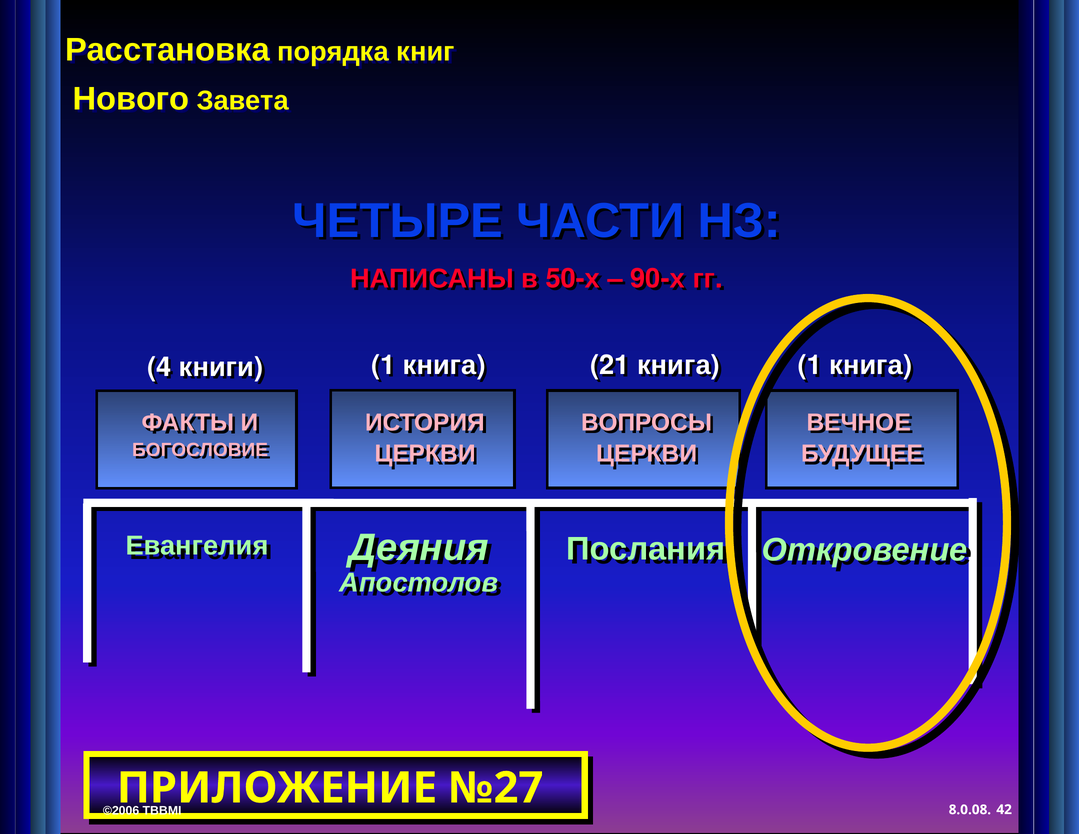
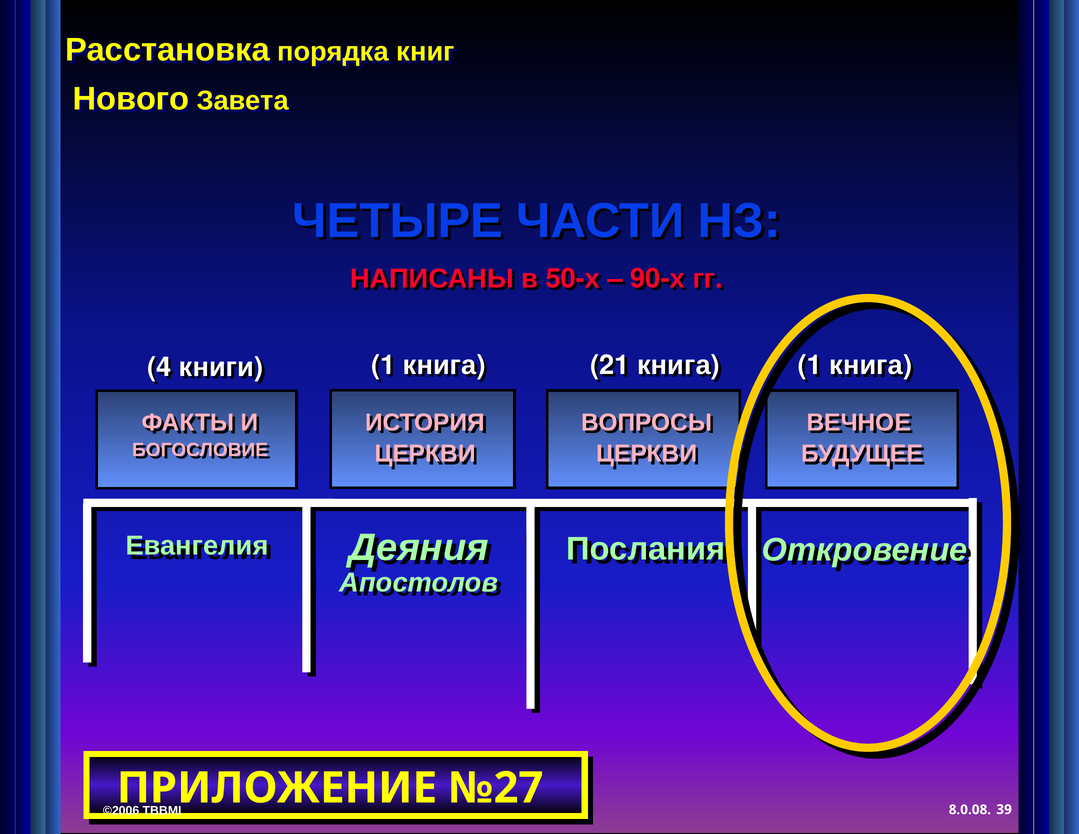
42: 42 -> 39 (1004, 809)
